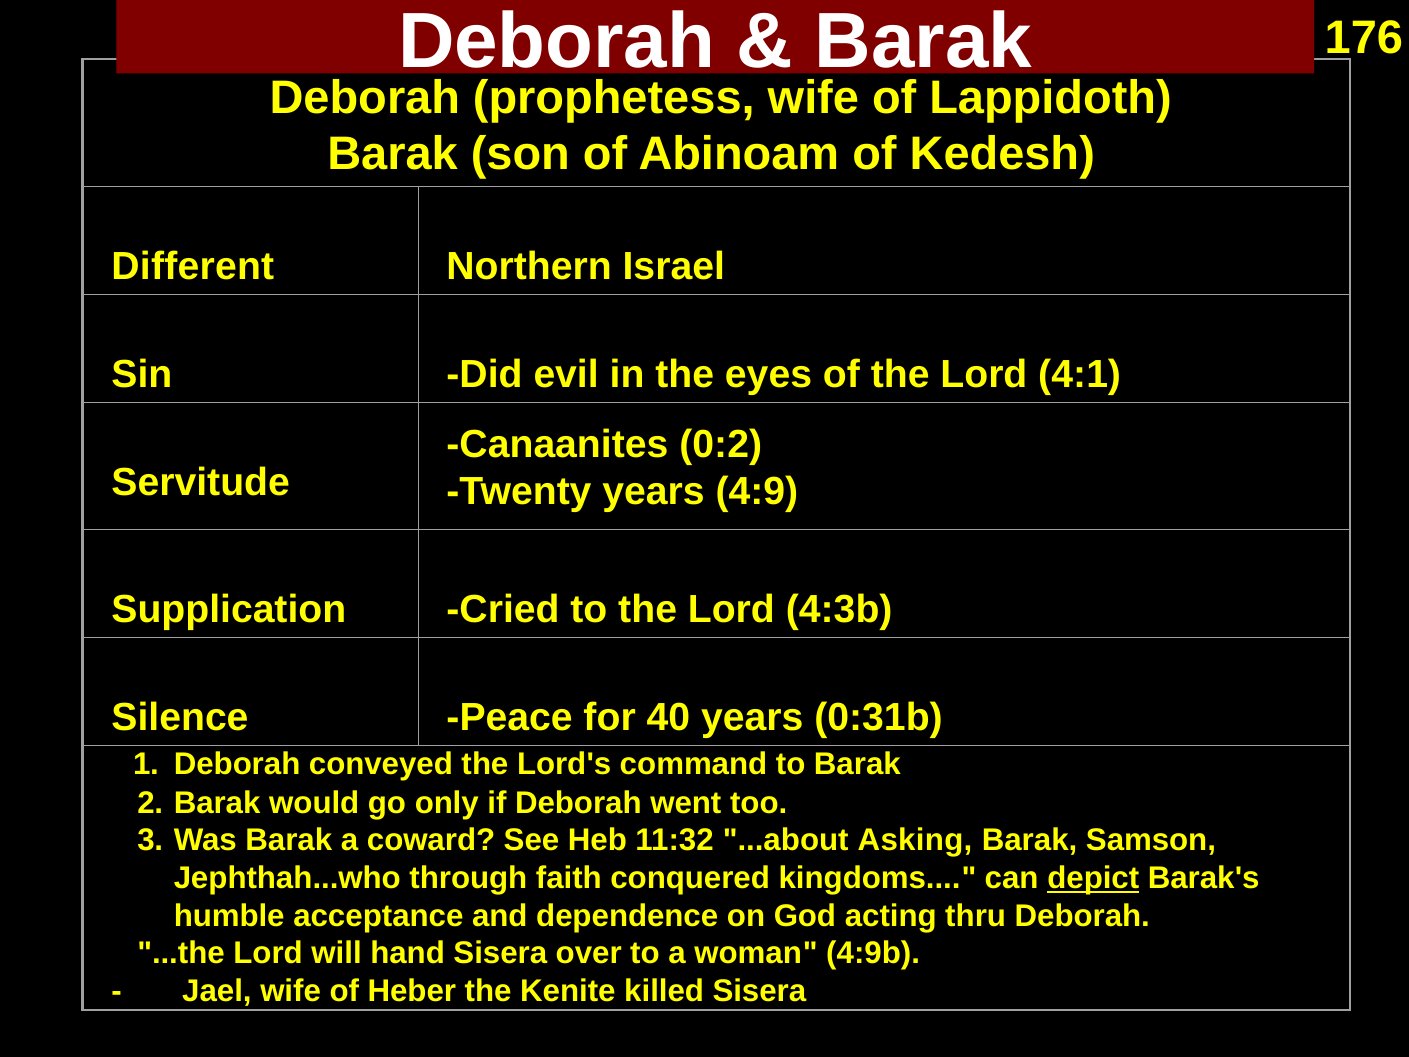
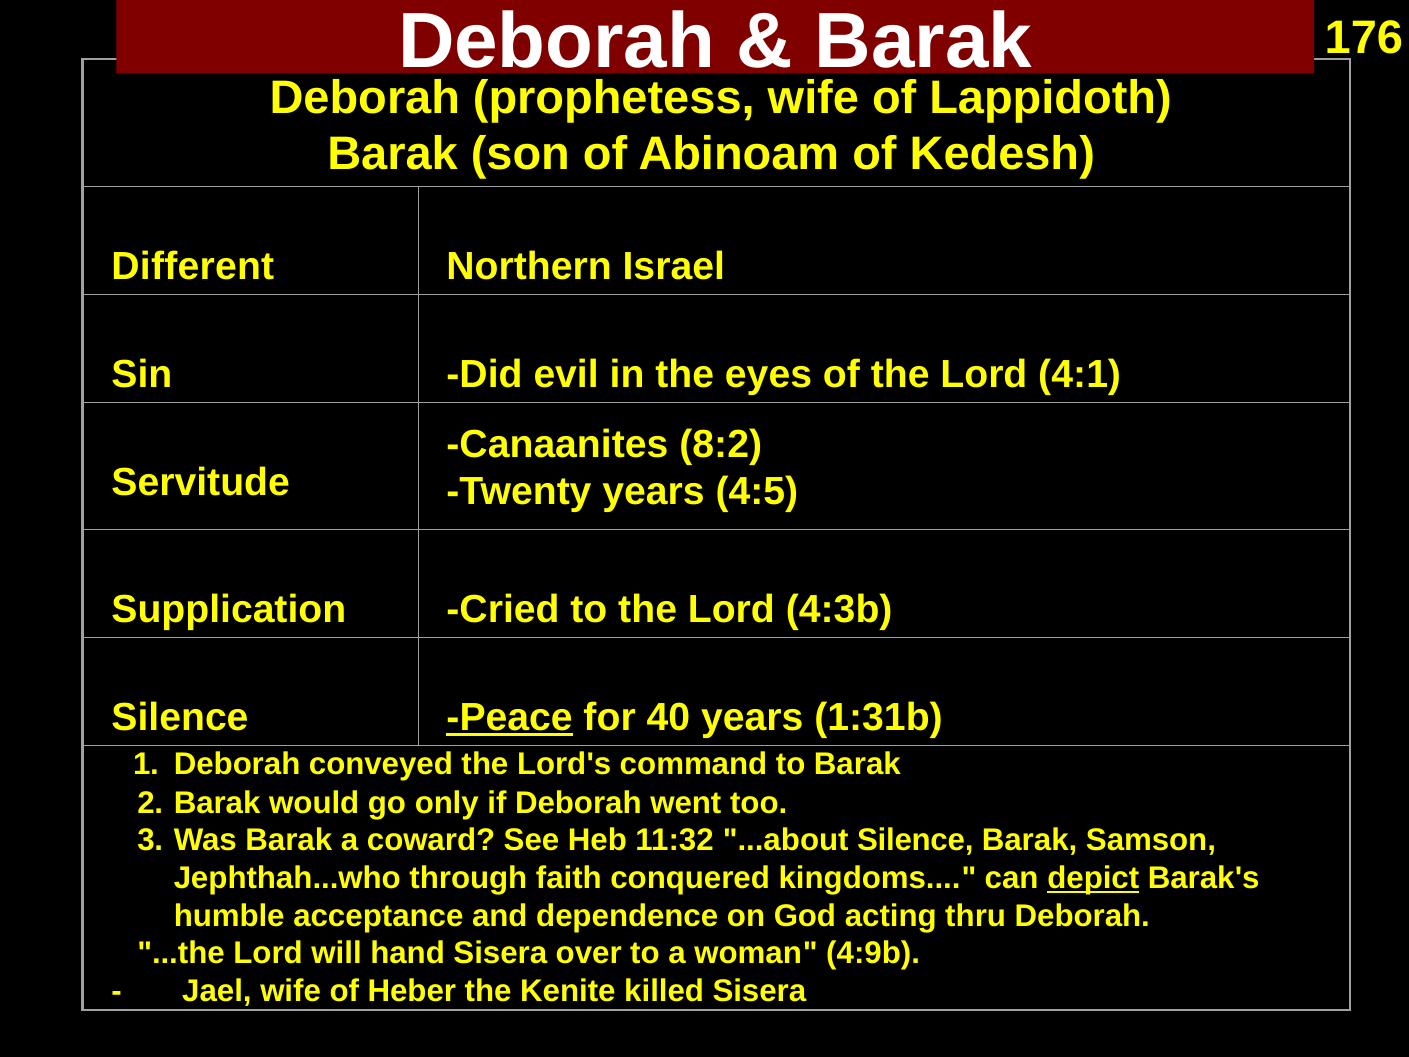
0:2: 0:2 -> 8:2 (721, 444)
4:9: 4:9 -> 4:5 (757, 491)
Peace underline: none -> present (510, 717)
0:31b: 0:31b -> 1:31b (878, 717)
...about Asking: Asking -> Silence (915, 840)
